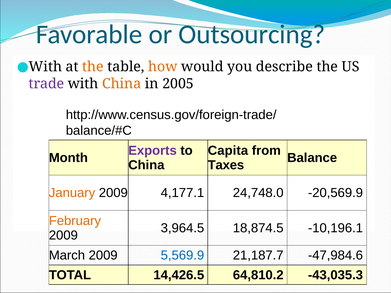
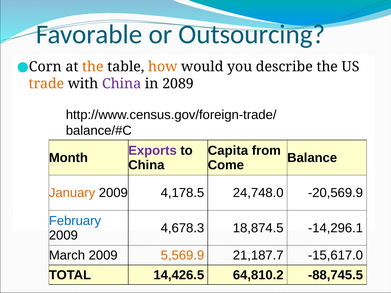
With: With -> Corn (45, 67)
trade colour: purple -> orange (46, 84)
China colour: orange -> purple (122, 84)
2005: 2005 -> 2089 (178, 84)
Taxes: Taxes -> Come (226, 165)
4,177.1: 4,177.1 -> 4,178.5 (182, 193)
February colour: orange -> blue (75, 221)
3,964.5: 3,964.5 -> 4,678.3 (182, 228)
-10,196.1: -10,196.1 -> -14,296.1 (335, 228)
5,569.9 colour: blue -> orange (182, 256)
-47,984.6: -47,984.6 -> -15,617.0 (335, 256)
-43,035.3: -43,035.3 -> -88,745.5 (335, 275)
